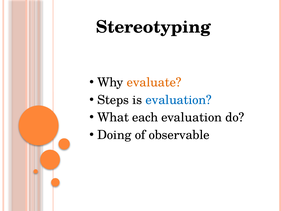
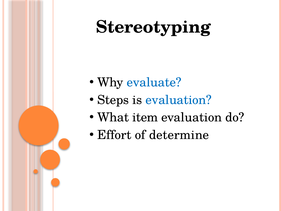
evaluate colour: orange -> blue (154, 82)
each: each -> item (145, 117)
Doing: Doing -> Effort (114, 135)
observable: observable -> determine (179, 135)
